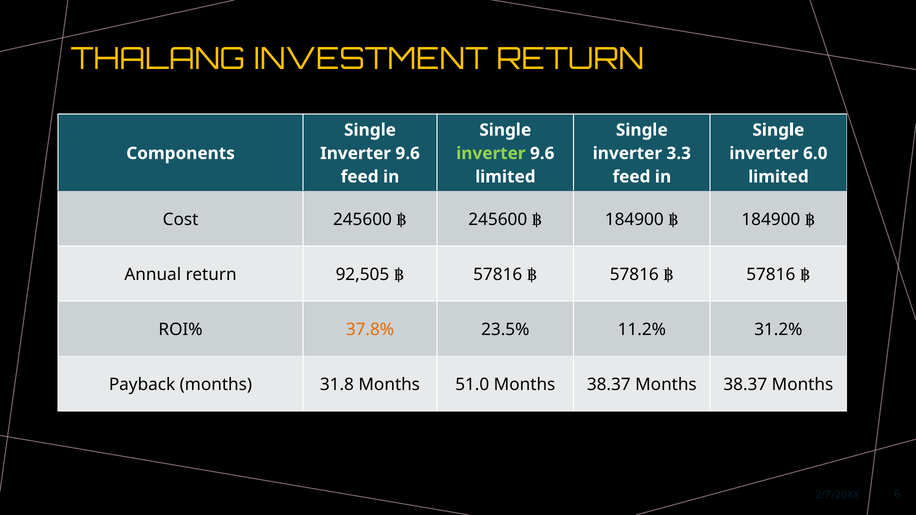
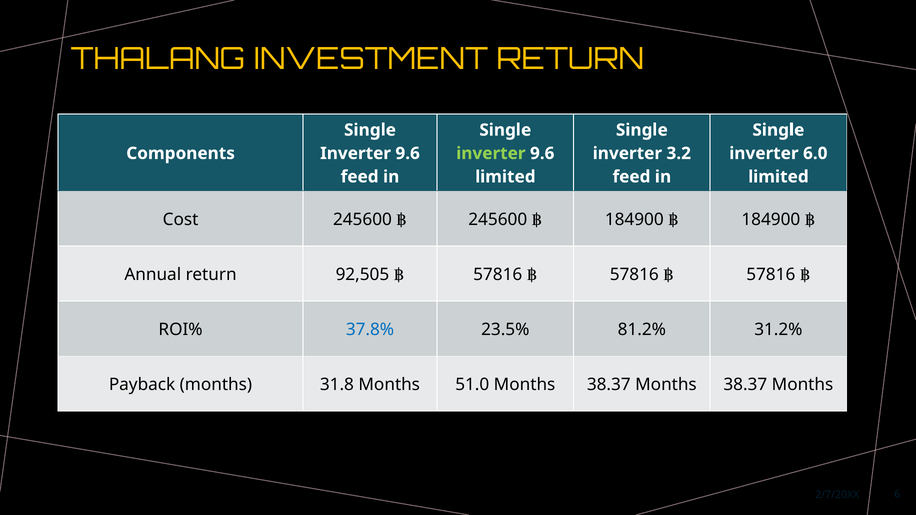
3.3: 3.3 -> 3.2 (679, 153)
37.8% colour: orange -> blue (370, 330)
11.2%: 11.2% -> 81.2% (642, 330)
